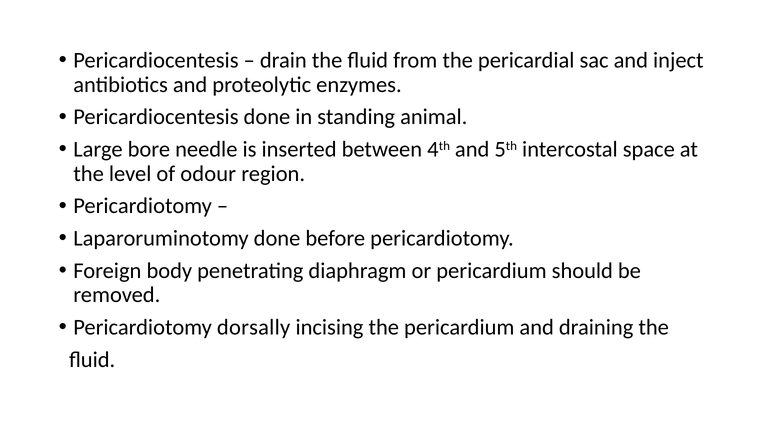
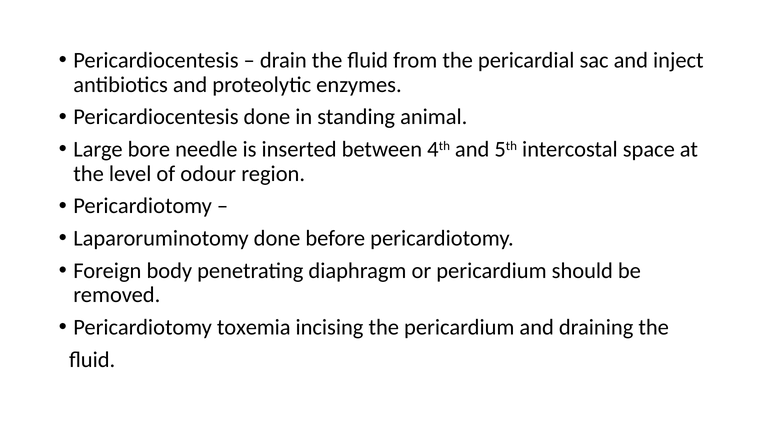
dorsally: dorsally -> toxemia (254, 328)
